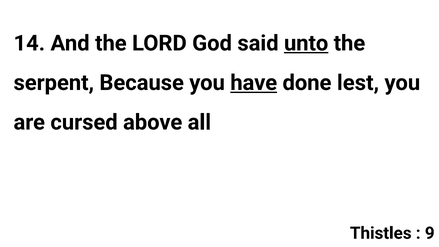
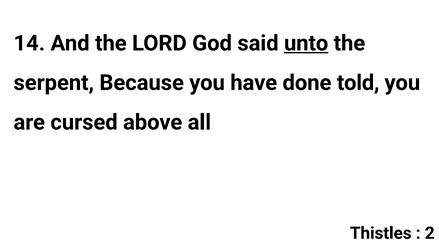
have underline: present -> none (254, 83)
lest: lest -> told (358, 83)
9: 9 -> 2 (430, 233)
